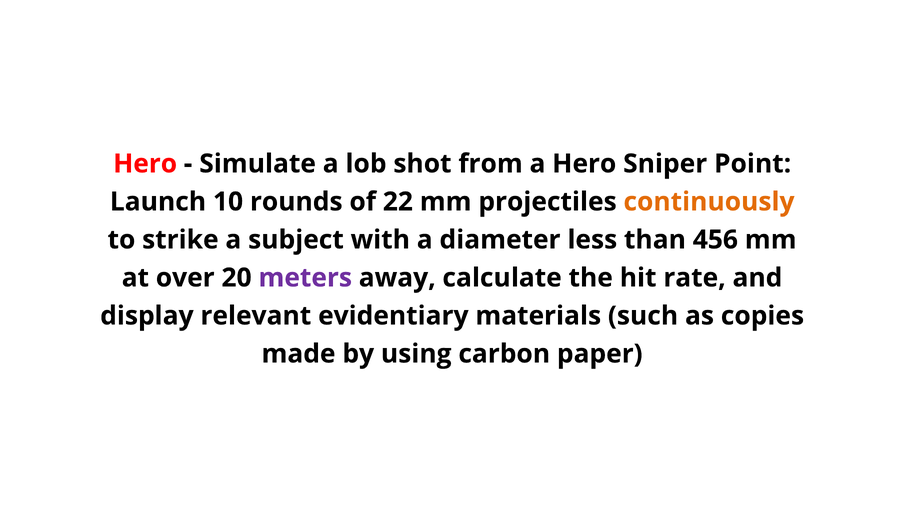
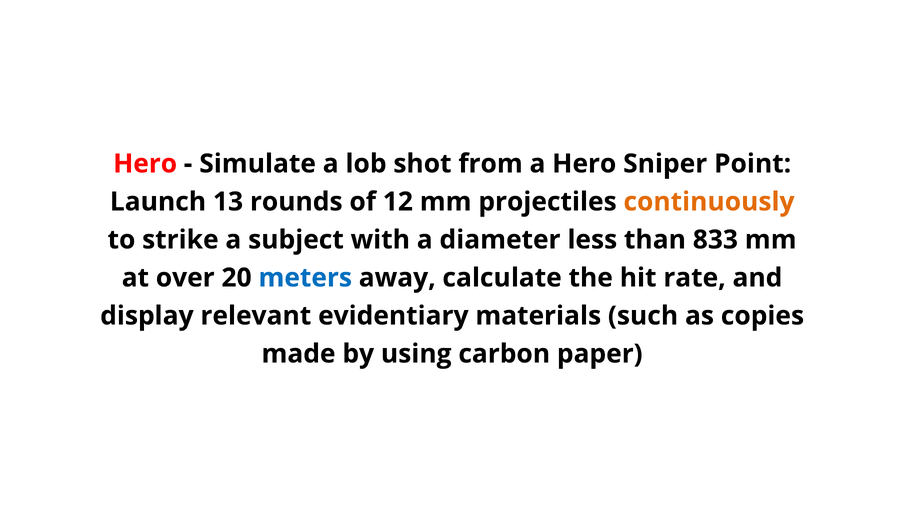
10: 10 -> 13 (228, 202)
22: 22 -> 12 (398, 202)
456: 456 -> 833 (715, 240)
meters colour: purple -> blue (305, 277)
